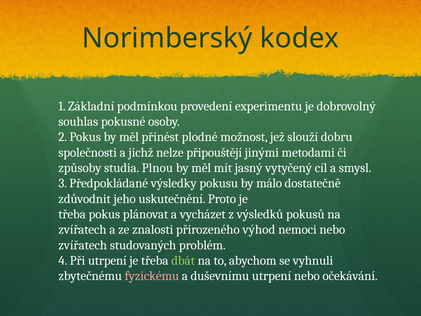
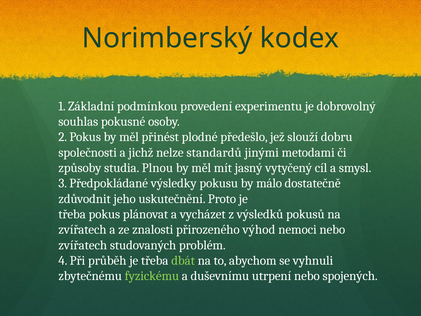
možnost: možnost -> předešlo (244, 137)
připouštějí: připouštějí -> standardů (214, 152)
Při utrpení: utrpení -> průběh (107, 260)
fyzickému colour: pink -> light green (152, 276)
očekávání: očekávání -> spojených (350, 276)
